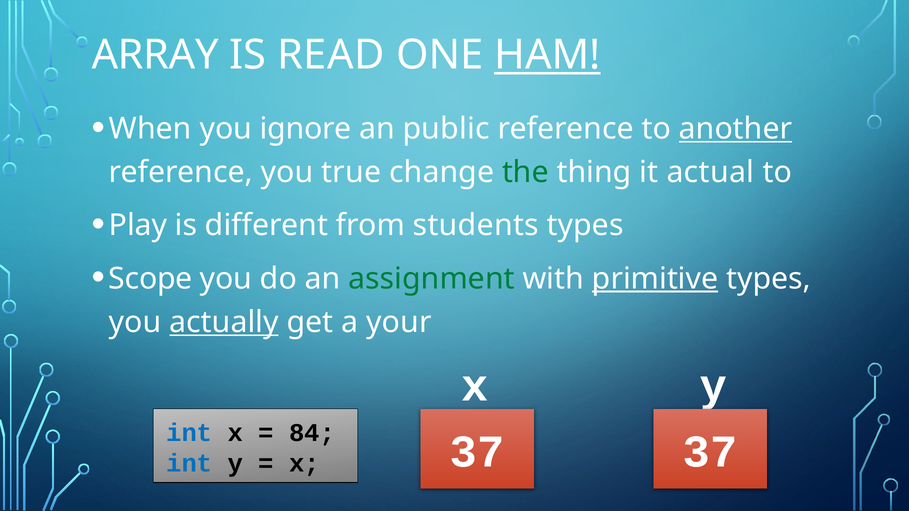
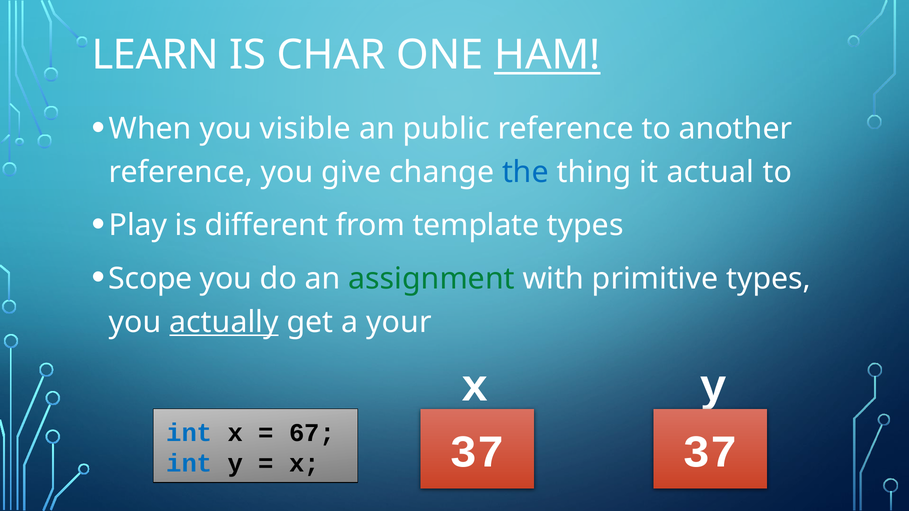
ARRAY: ARRAY -> LEARN (155, 55)
READ: READ -> CHAR (331, 55)
ignore: ignore -> visible (305, 129)
another underline: present -> none (736, 129)
true: true -> give (351, 172)
the colour: green -> blue (525, 172)
students: students -> template (476, 226)
primitive underline: present -> none (655, 279)
84: 84 -> 67 (312, 433)
